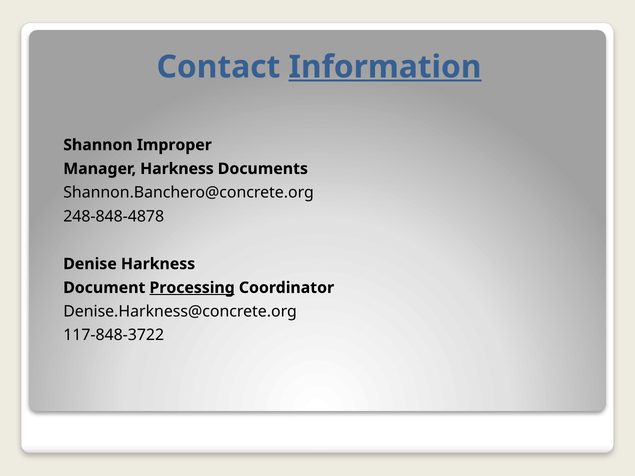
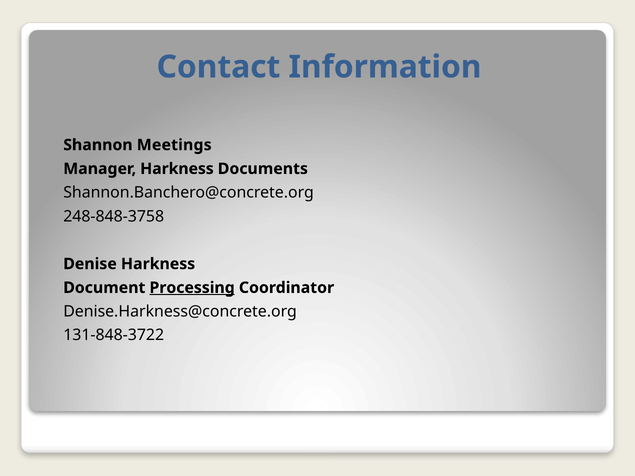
Information underline: present -> none (385, 67)
Improper: Improper -> Meetings (174, 145)
248-848-4878: 248-848-4878 -> 248-848-3758 (114, 216)
117-848-3722: 117-848-3722 -> 131-848-3722 (114, 335)
